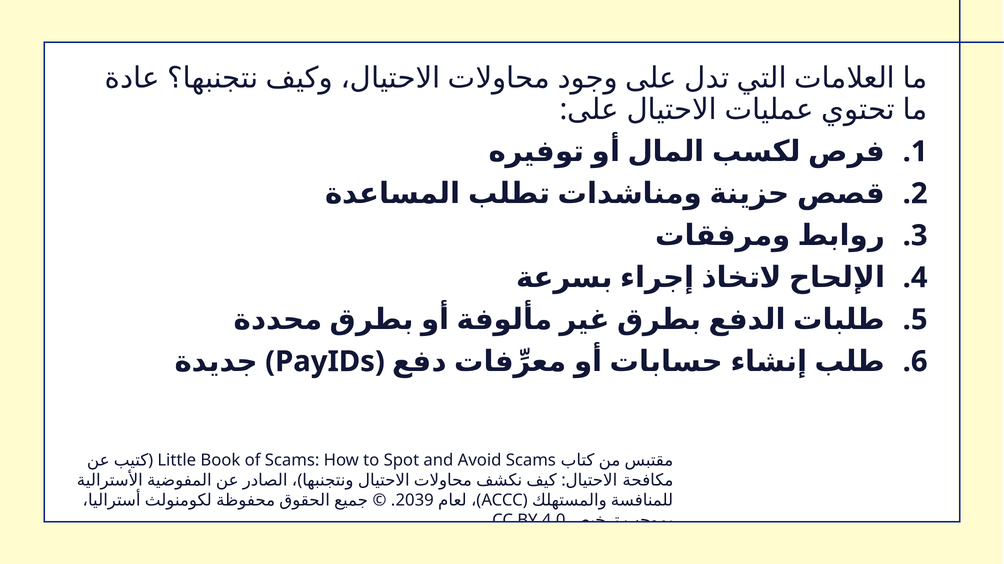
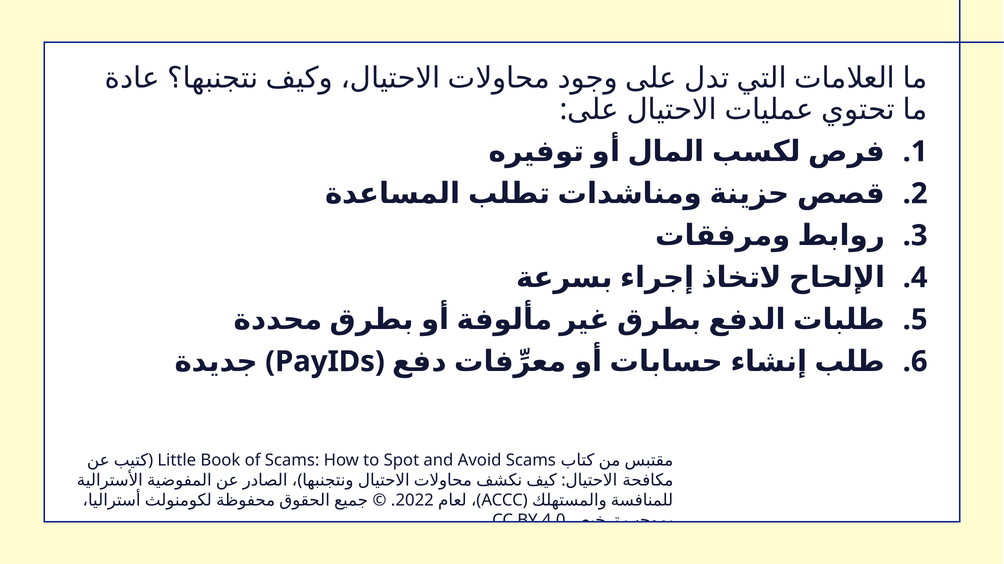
2039: 2039 -> 2022 (415, 501)
